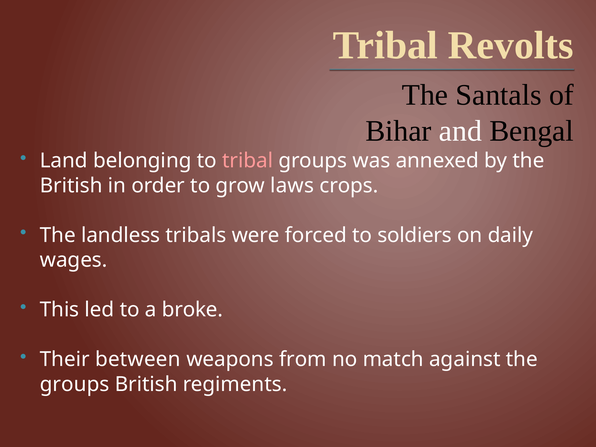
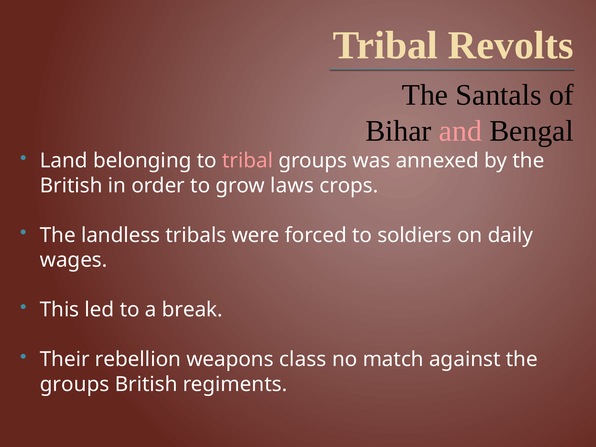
and colour: white -> pink (460, 131)
broke: broke -> break (192, 310)
between: between -> rebellion (138, 359)
from: from -> class (303, 359)
